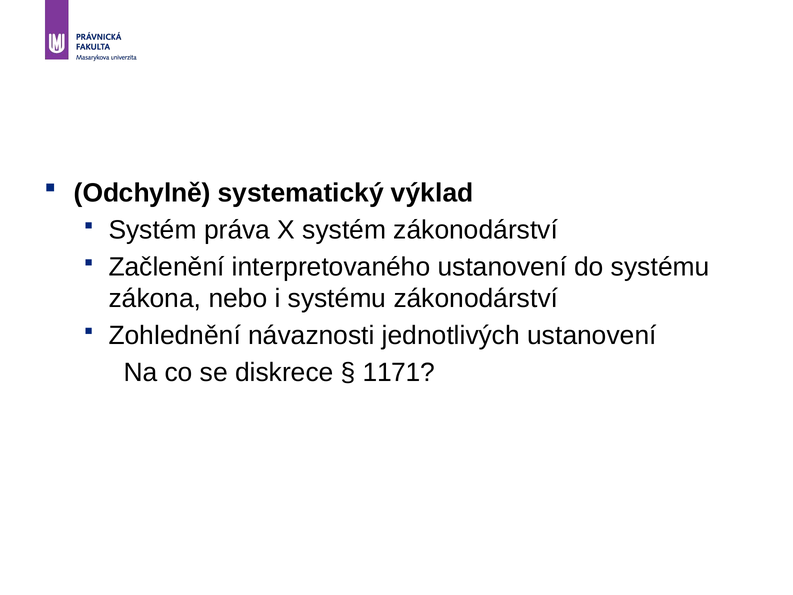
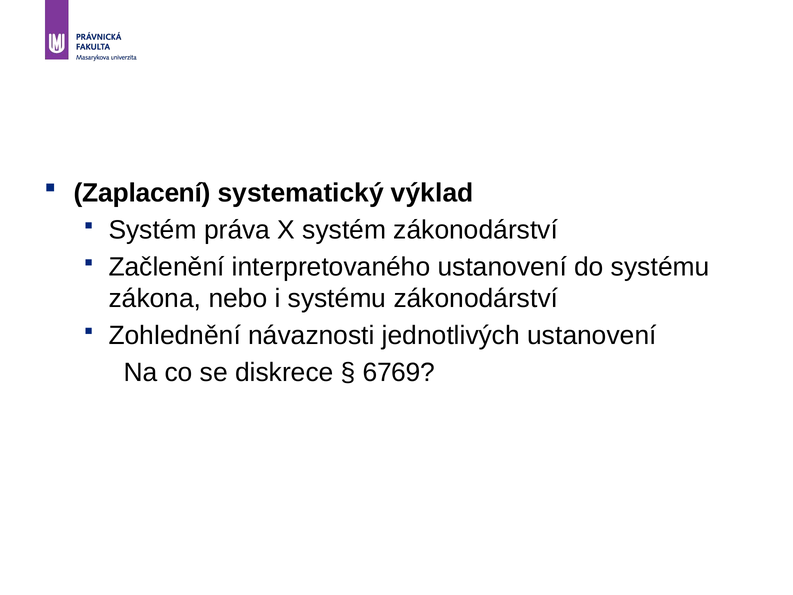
Odchylně: Odchylně -> Zaplacení (142, 193)
1171: 1171 -> 6769 (399, 372)
